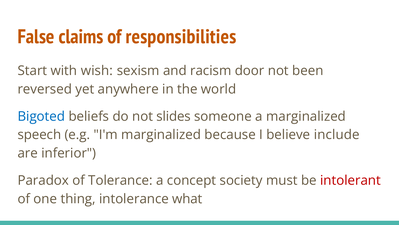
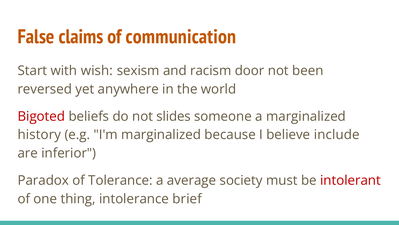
responsibilities: responsibilities -> communication (181, 37)
Bigoted colour: blue -> red (41, 116)
speech: speech -> history (39, 134)
concept: concept -> average (192, 180)
what: what -> brief (187, 198)
